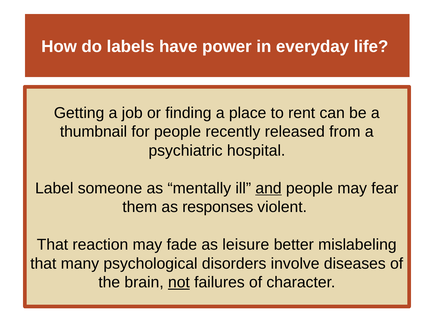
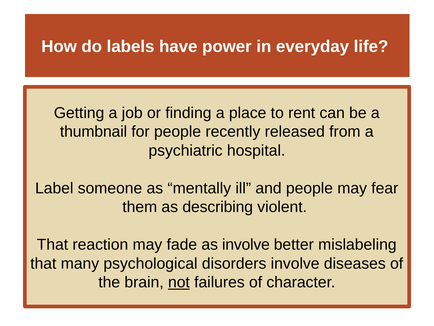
and underline: present -> none (269, 188)
responses: responses -> describing (218, 207)
as leisure: leisure -> involve (246, 244)
